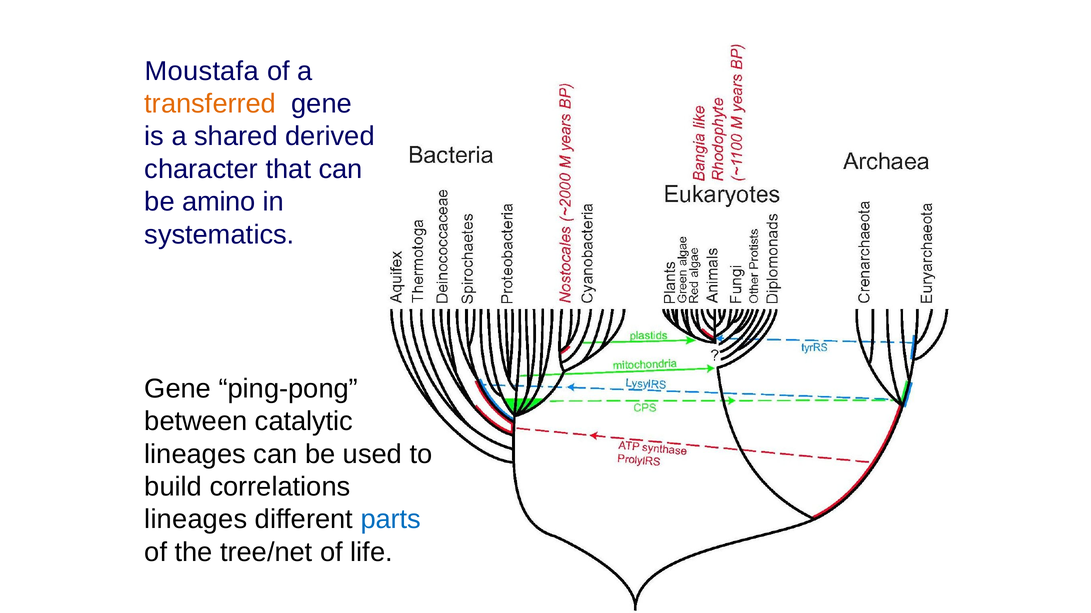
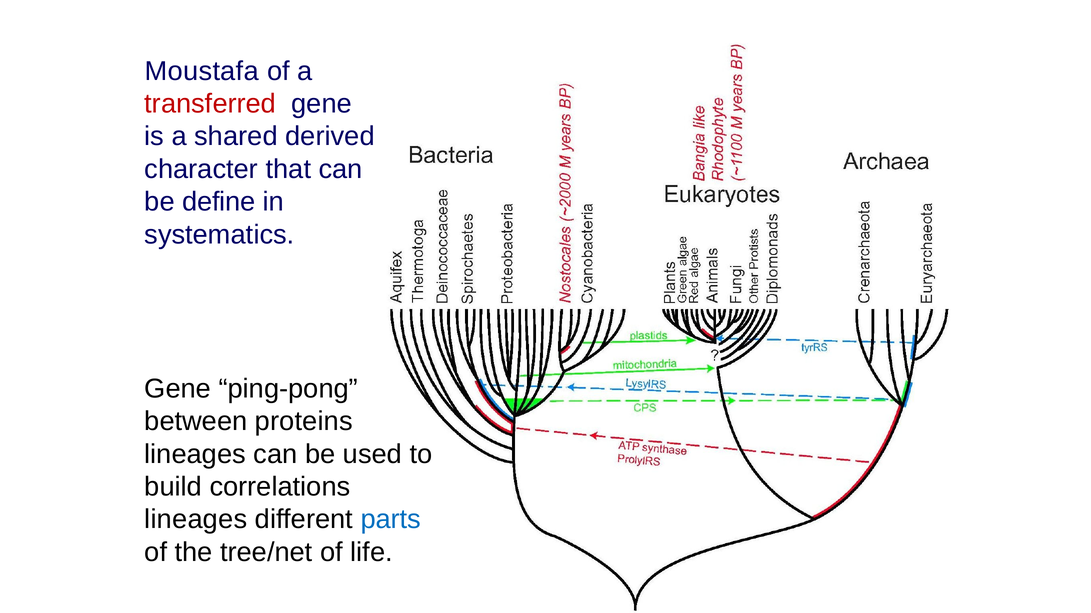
transferred colour: orange -> red (210, 104)
amino: amino -> define (219, 202)
catalytic: catalytic -> proteins (304, 422)
